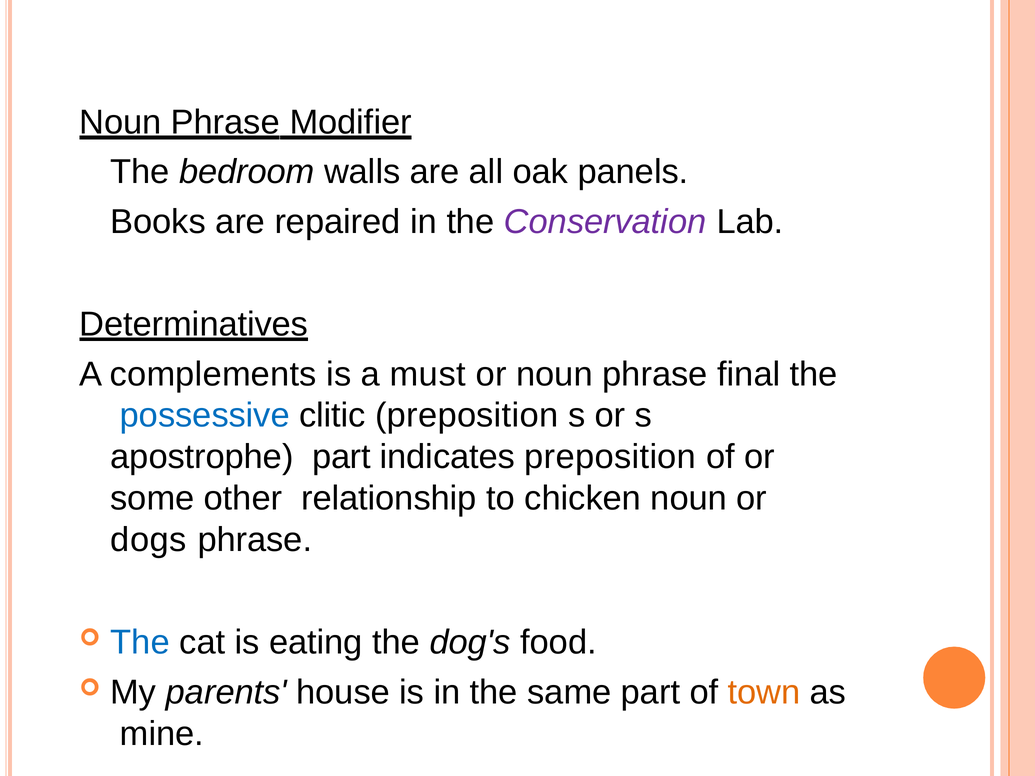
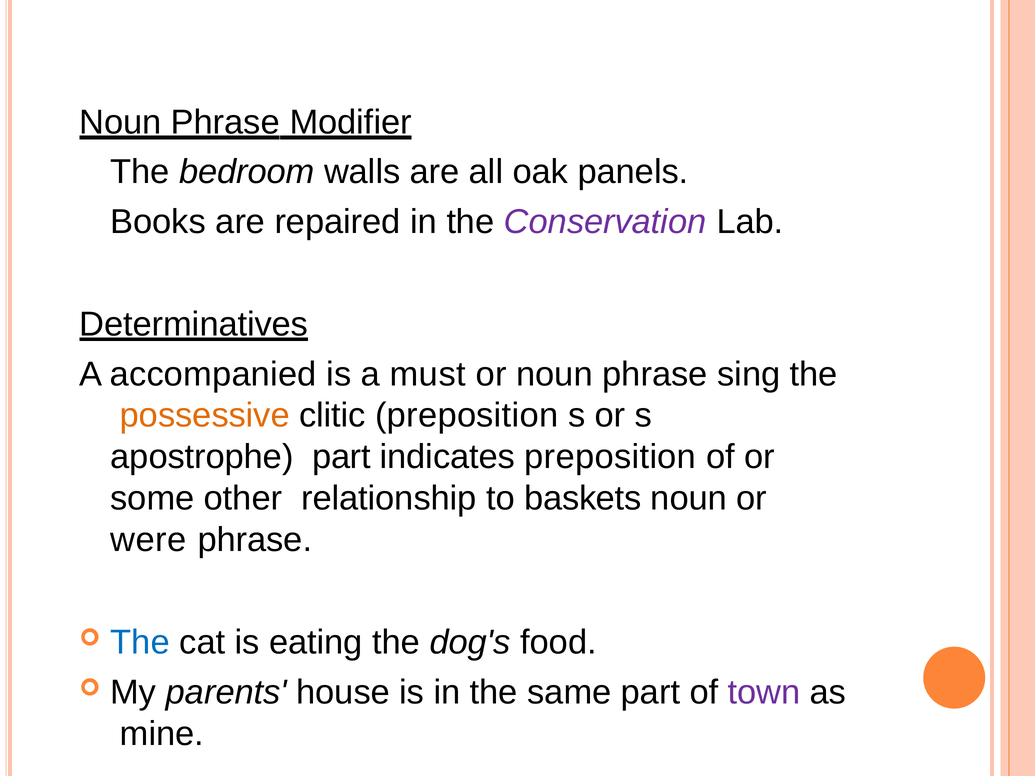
complements: complements -> accompanied (213, 374)
final: final -> sing (749, 374)
possessive colour: blue -> orange (205, 416)
chicken: chicken -> baskets (583, 499)
dogs: dogs -> were (148, 540)
town colour: orange -> purple (764, 693)
